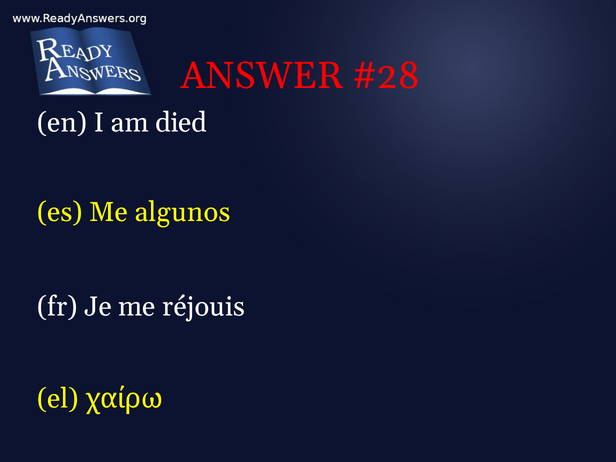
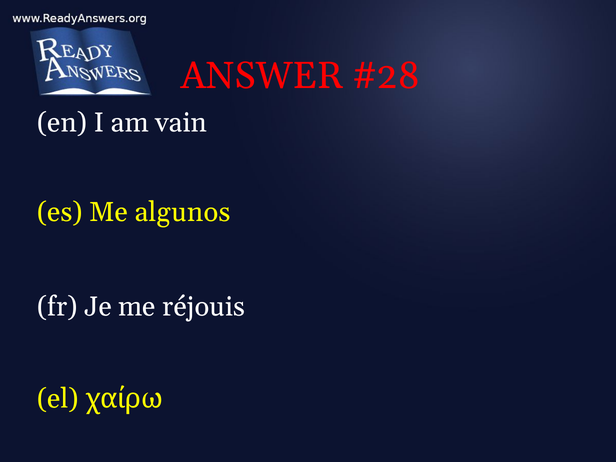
died: died -> vain (181, 123)
